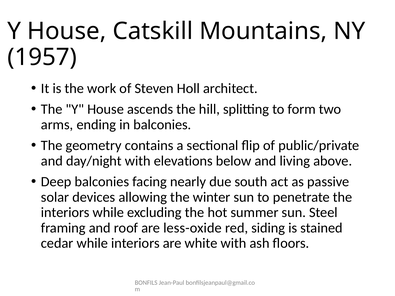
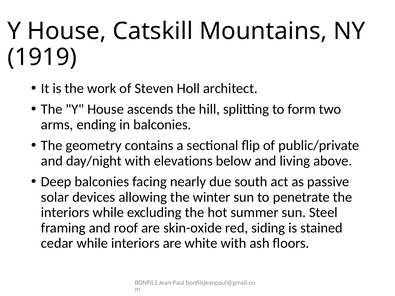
1957: 1957 -> 1919 (42, 57)
less-oxide: less-oxide -> skin-oxide (193, 228)
